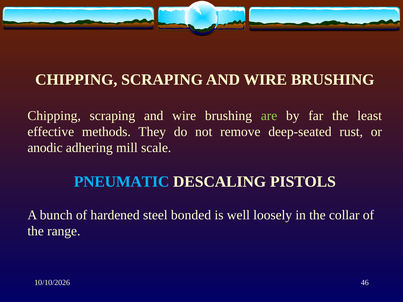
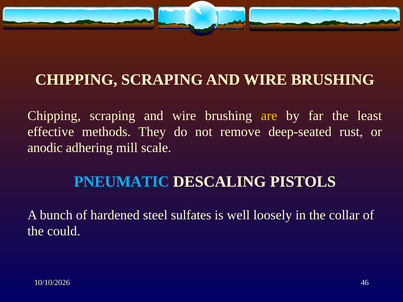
are colour: light green -> yellow (269, 116)
bonded: bonded -> sulfates (191, 215)
range: range -> could (64, 231)
